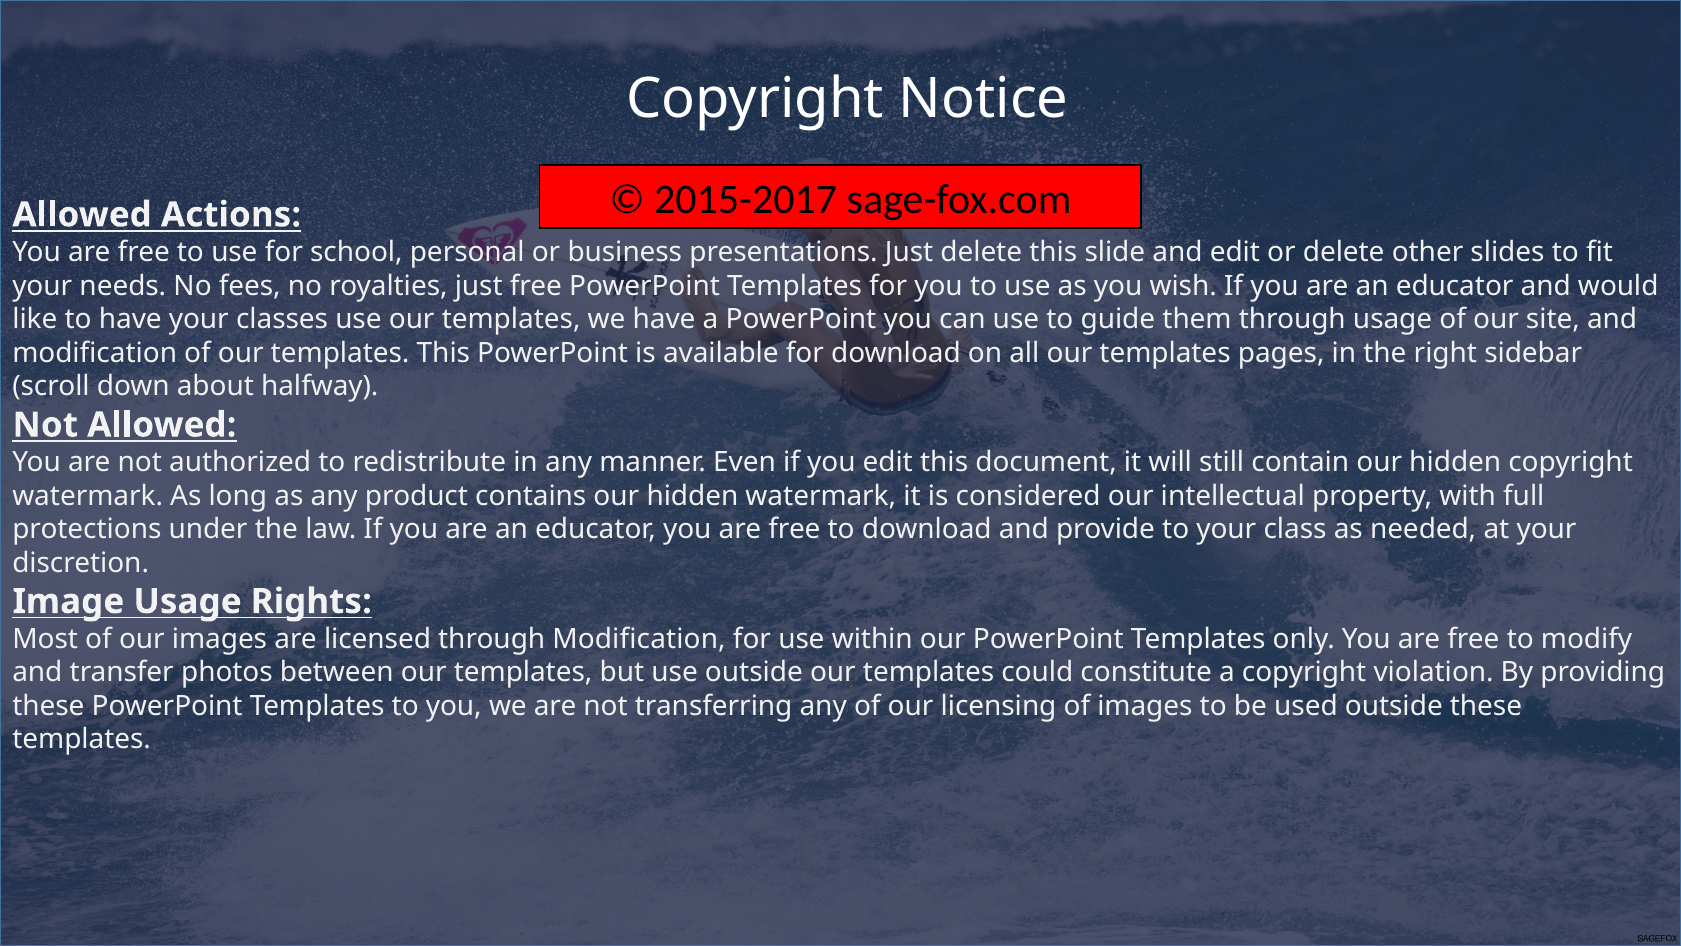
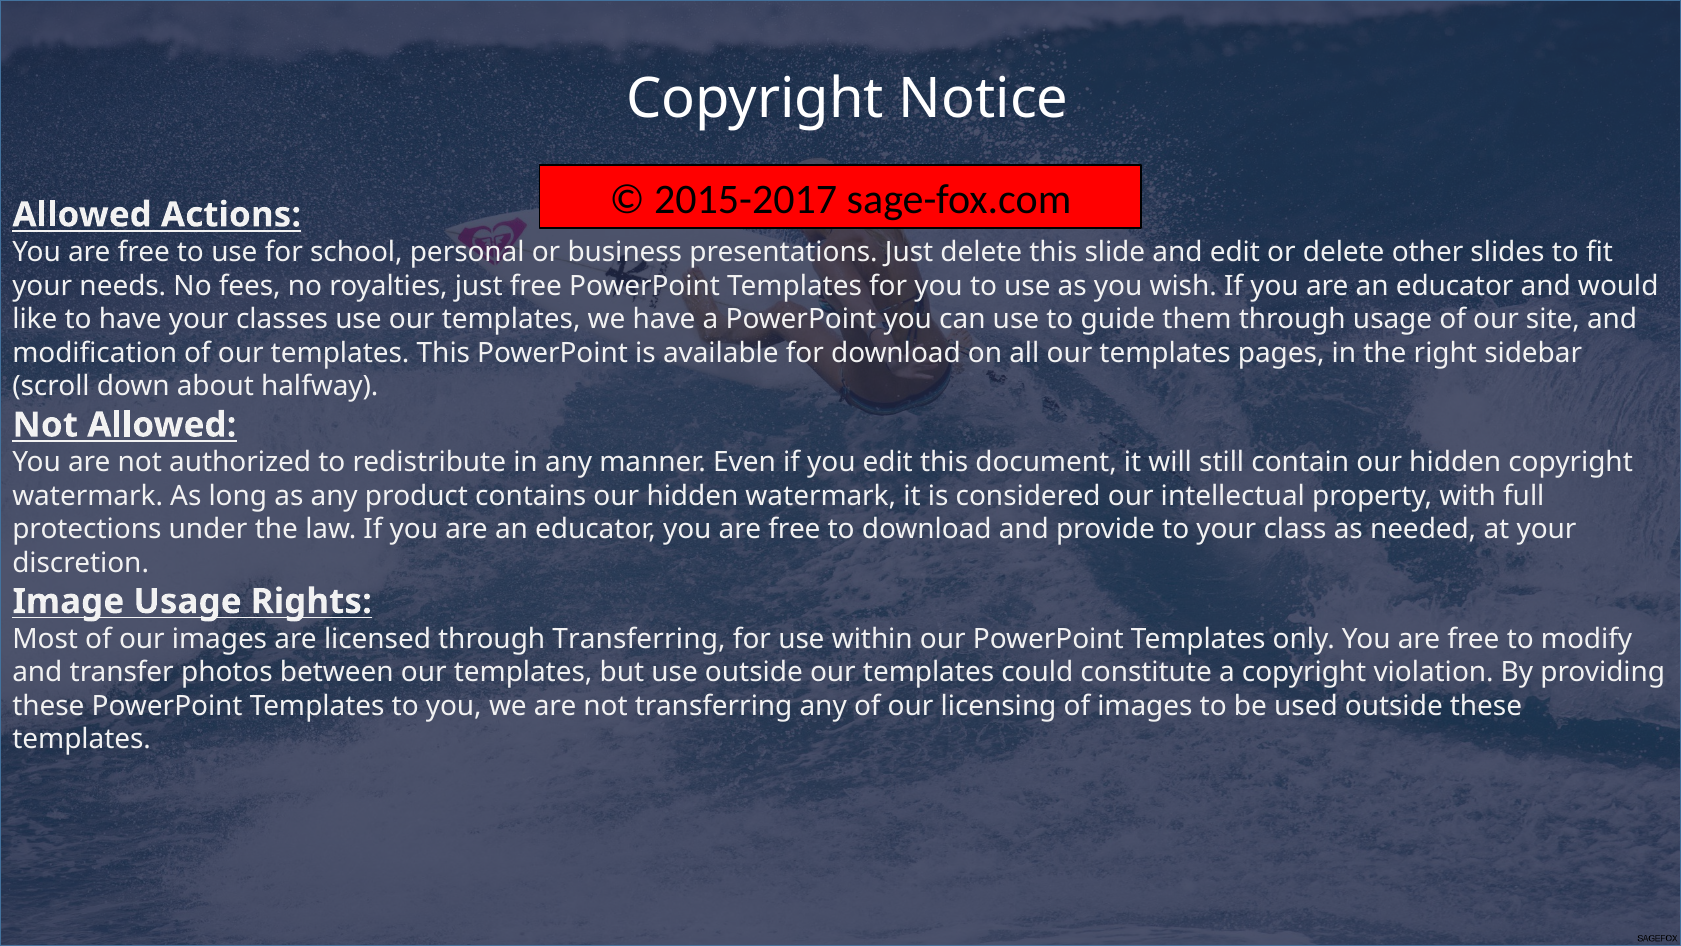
through Modification: Modification -> Transferring (639, 639)
